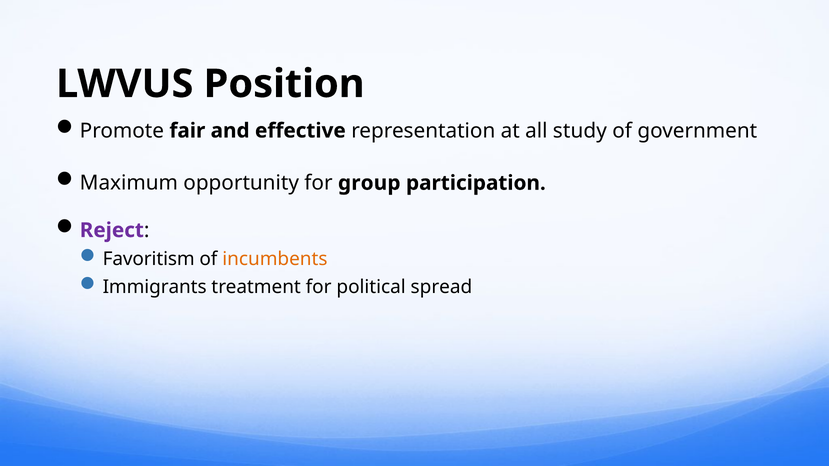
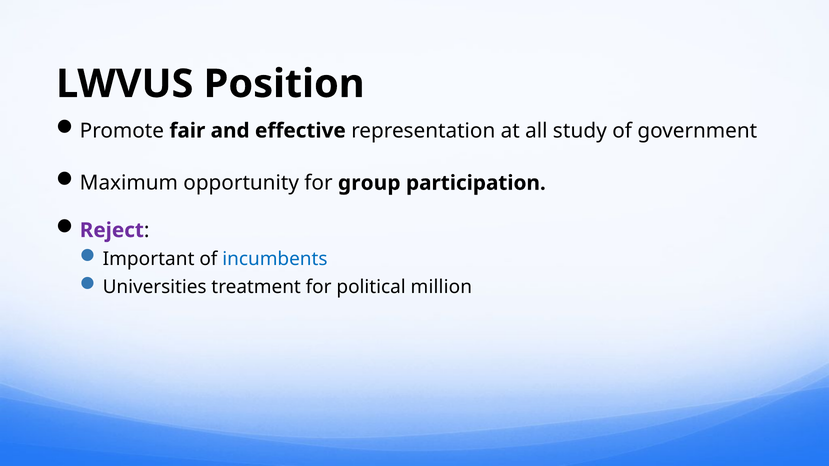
Favoritism: Favoritism -> Important (149, 259)
incumbents colour: orange -> blue (275, 259)
Immigrants: Immigrants -> Universities (155, 287)
spread: spread -> million (441, 287)
